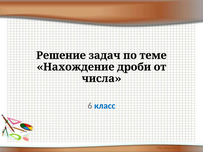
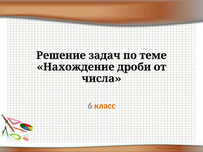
класс colour: blue -> orange (105, 106)
